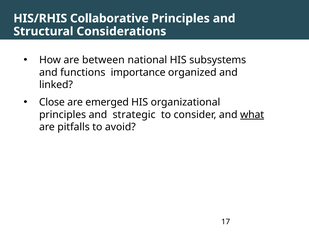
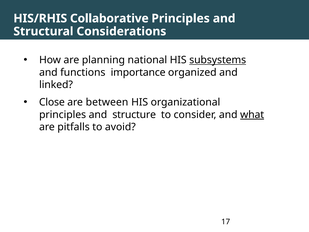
between: between -> planning (103, 60)
subsystems underline: none -> present (218, 60)
emerged: emerged -> between (107, 102)
strategic: strategic -> structure (134, 115)
